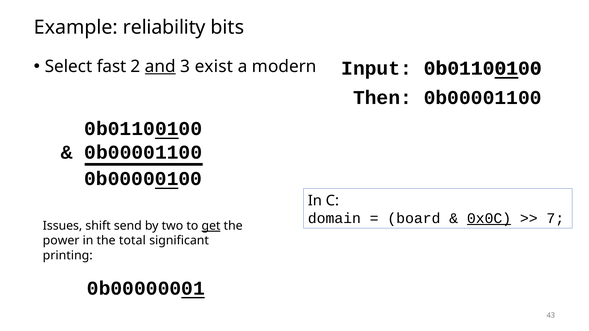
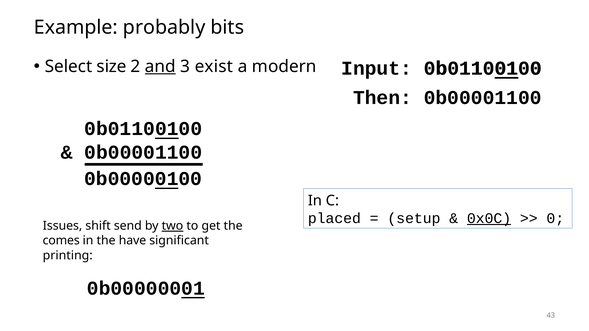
reliability: reliability -> probably (164, 27)
fast: fast -> size (112, 67)
domain: domain -> placed (334, 218)
board: board -> setup (414, 218)
7: 7 -> 0 (555, 218)
two underline: none -> present (172, 226)
get underline: present -> none (211, 226)
power: power -> comes (61, 241)
total: total -> have (132, 241)
